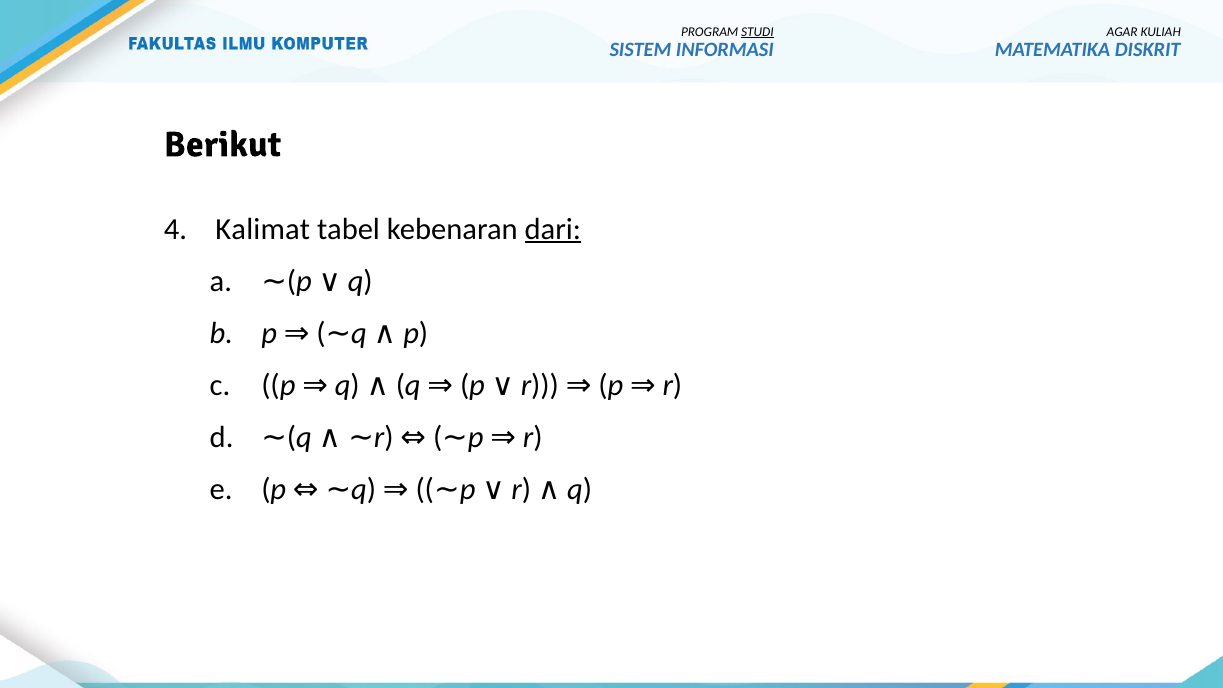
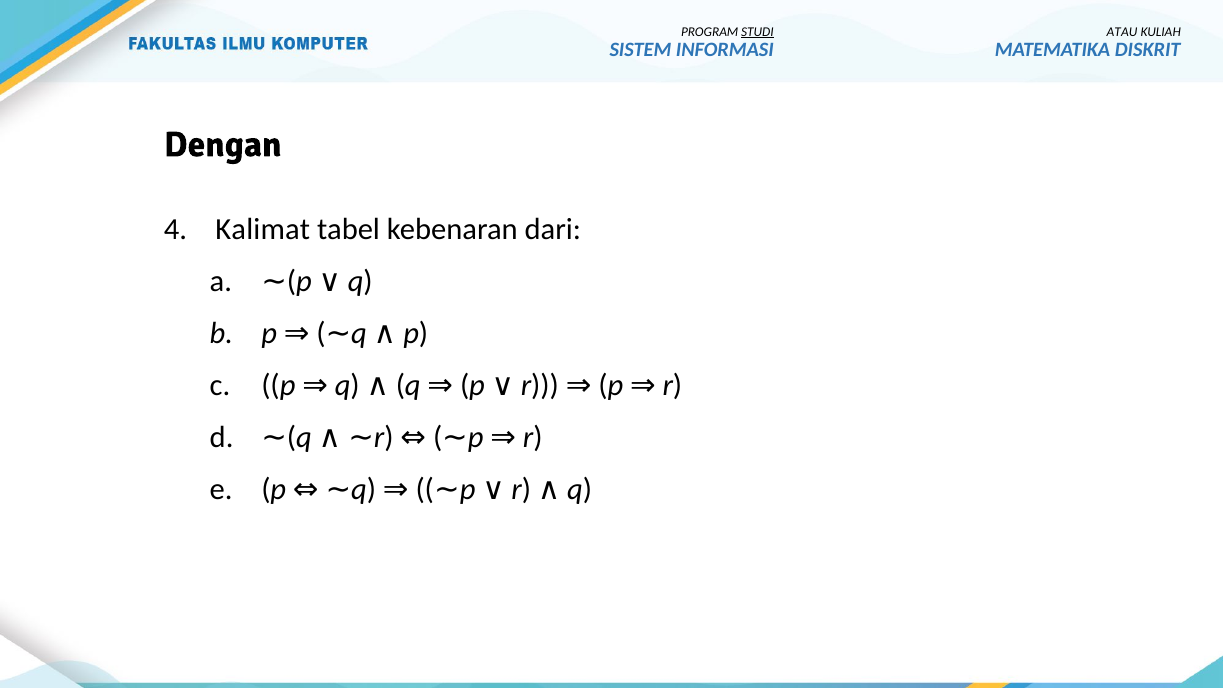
AGAR: AGAR -> ATAU (1122, 32)
Berikut: Berikut -> Dengan (223, 144)
dari underline: present -> none (553, 229)
